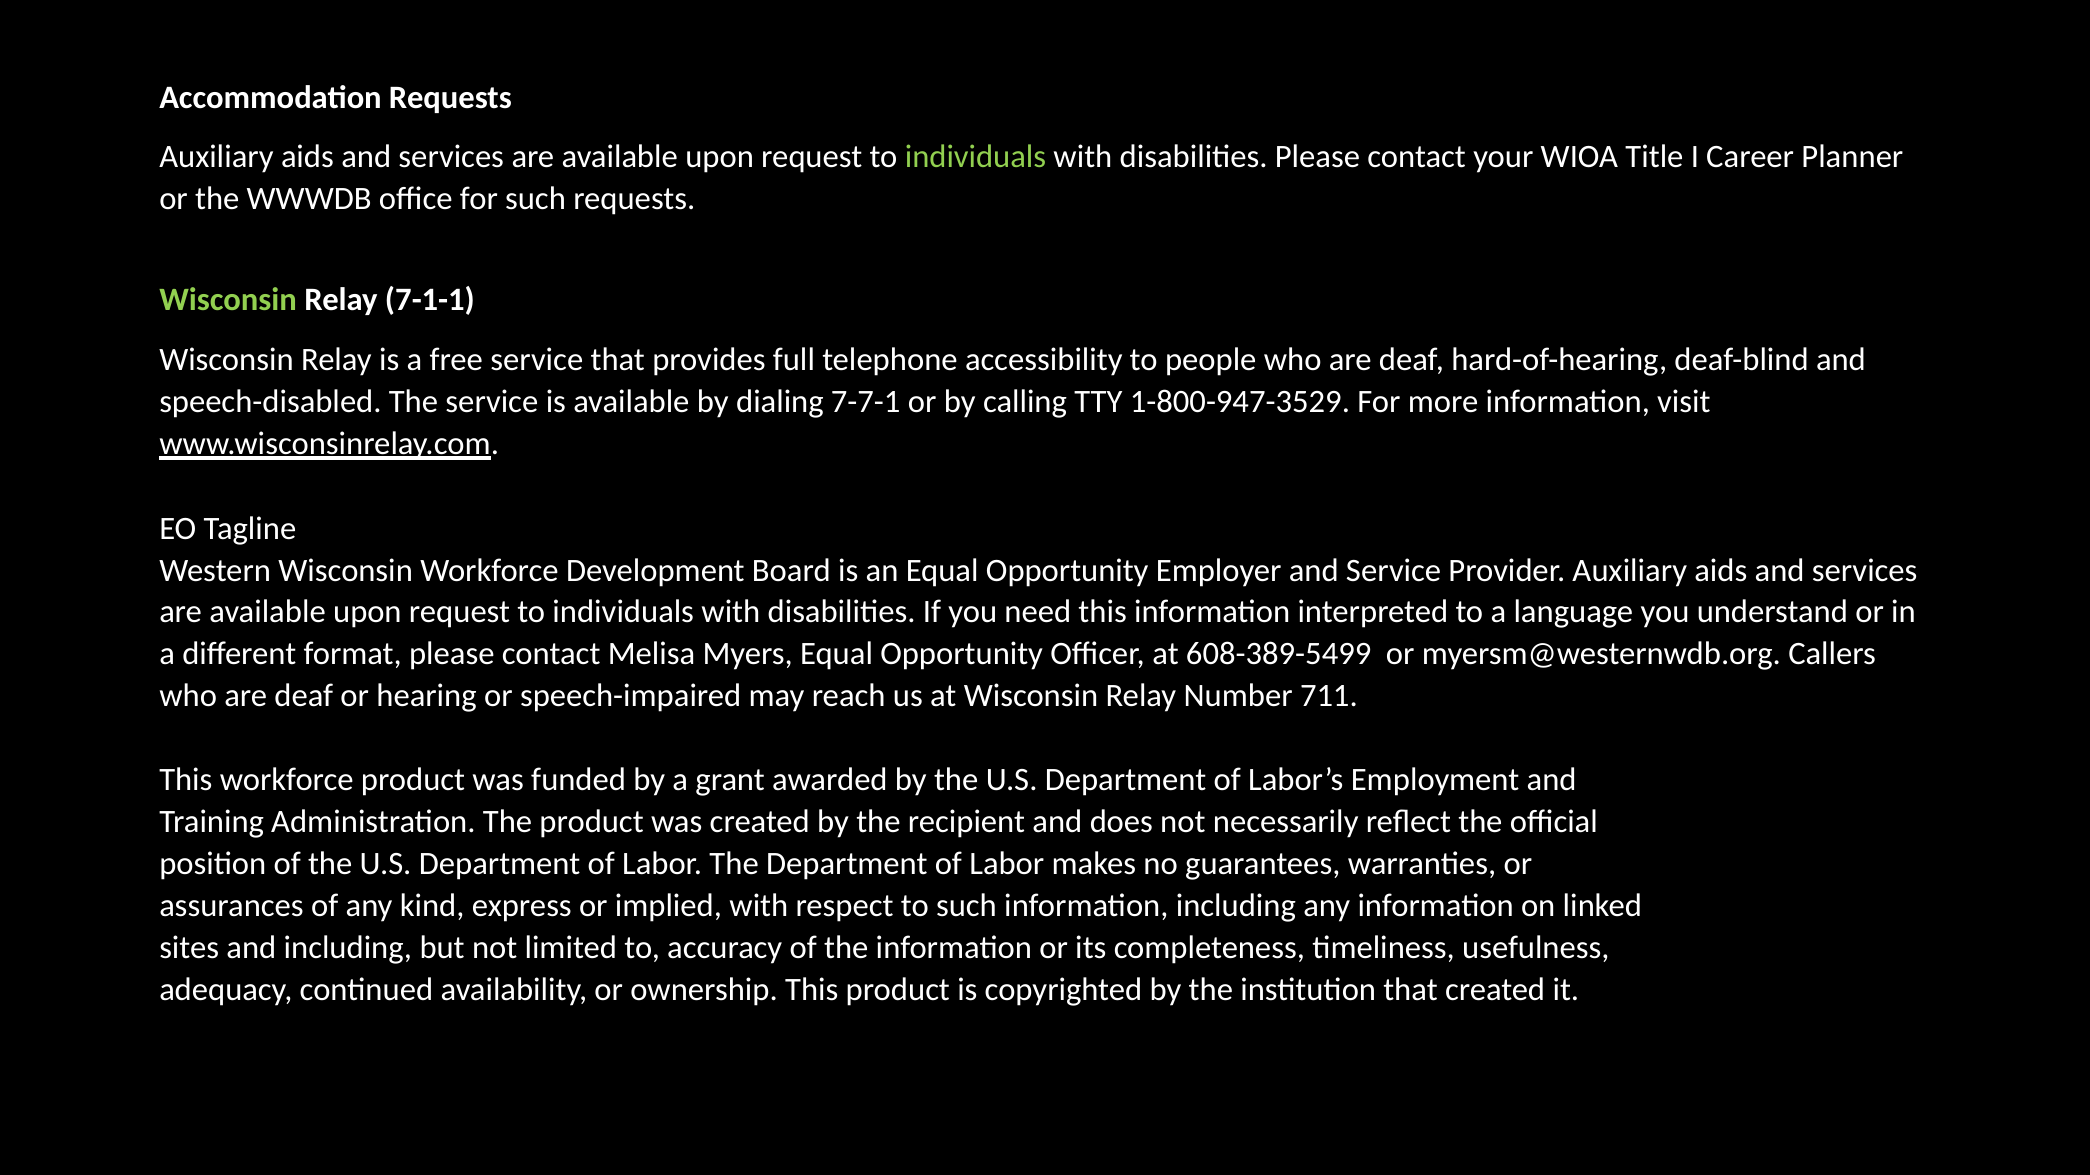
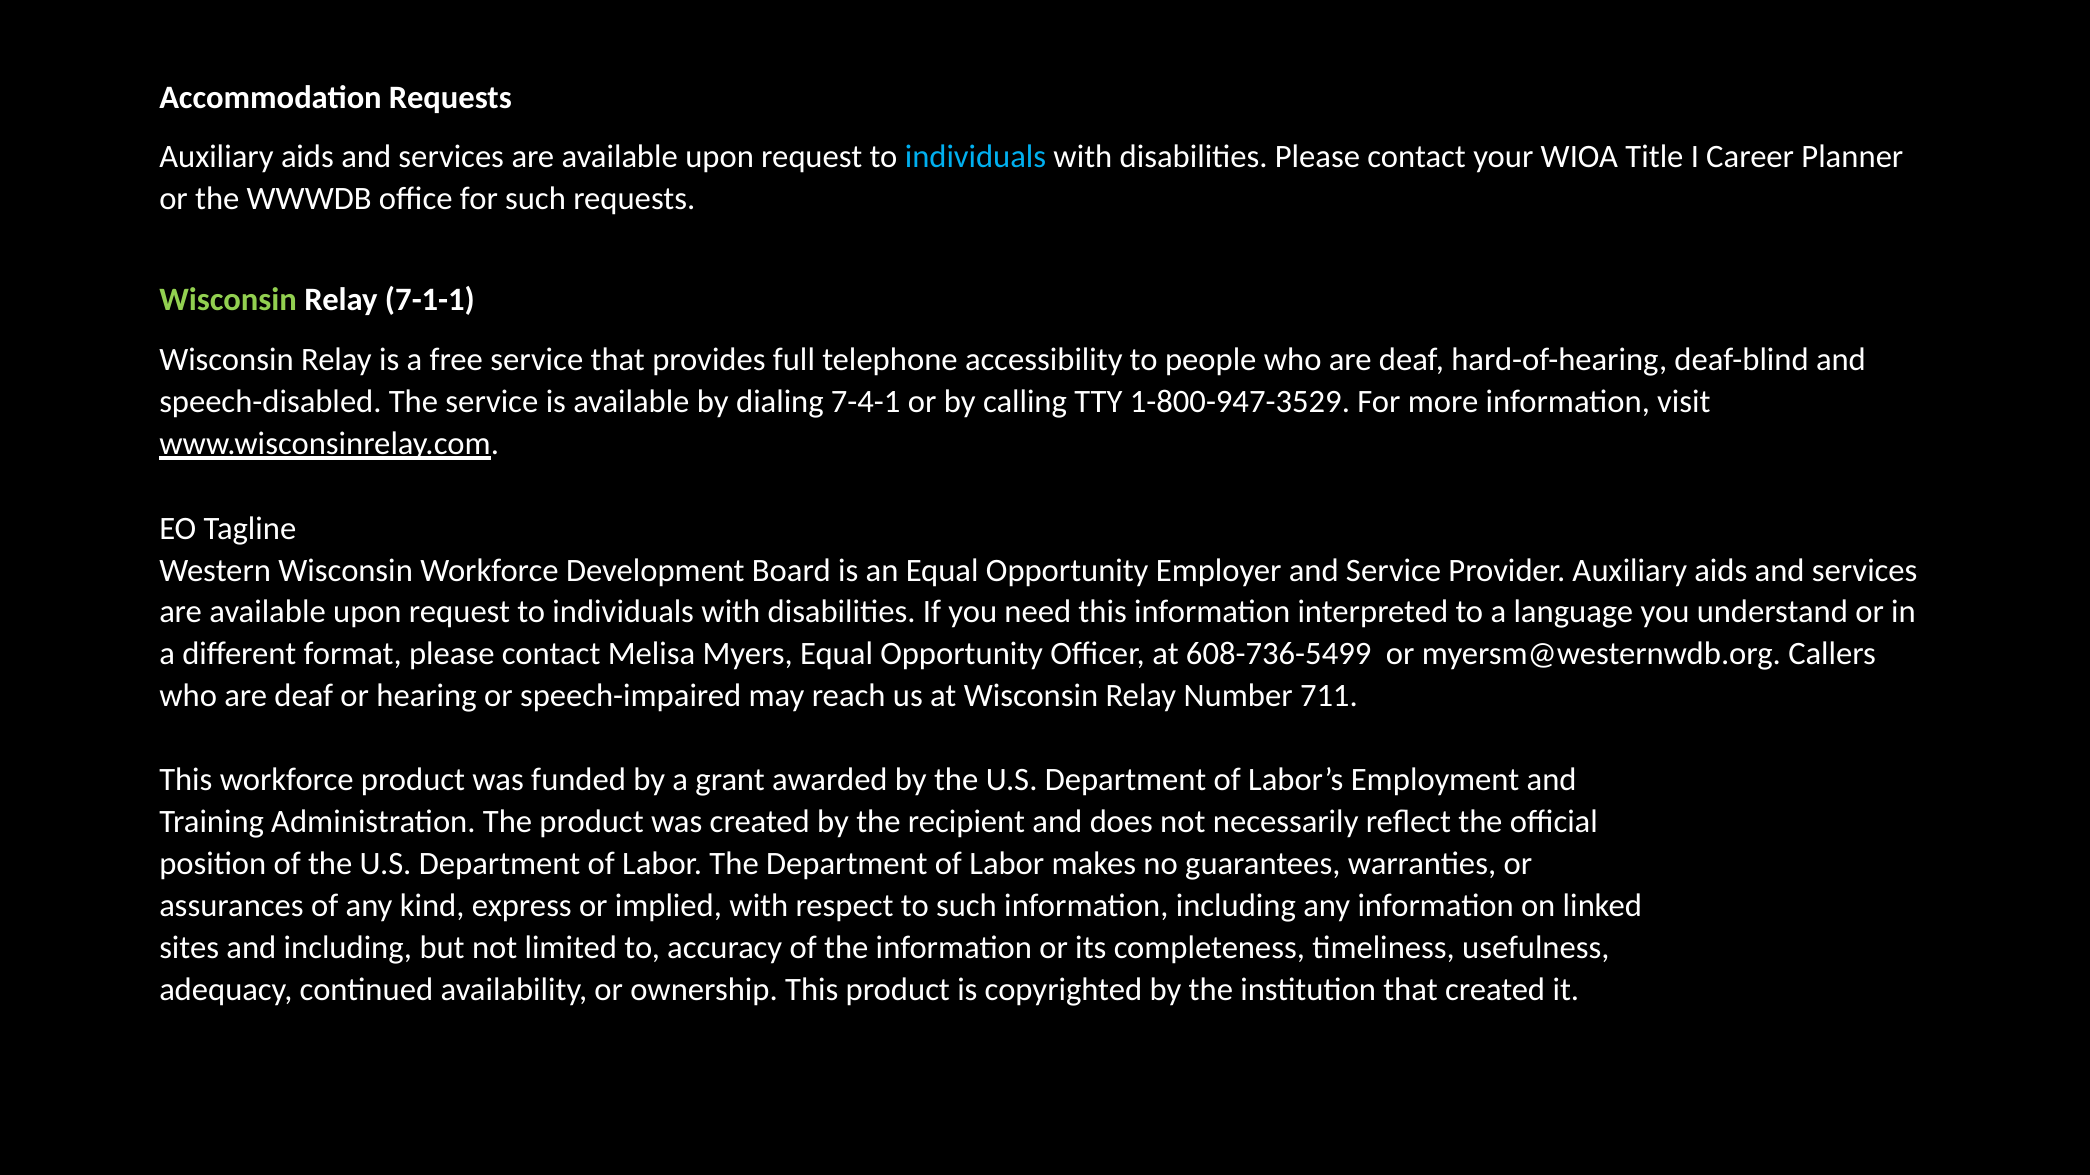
individuals colour: light green -> light blue (976, 157)
7-7-1: 7-7-1 -> 7-4-1 (866, 402)
608-389-5499: 608-389-5499 -> 608-736-5499 (1279, 654)
